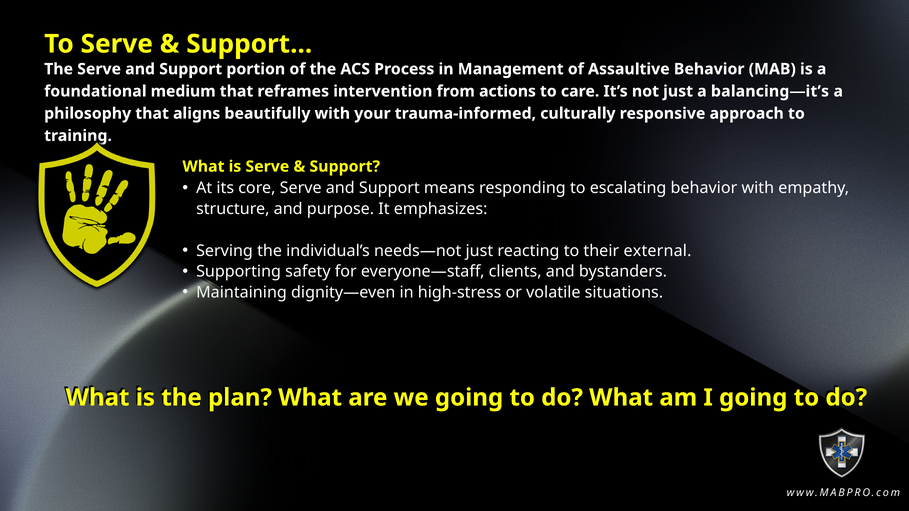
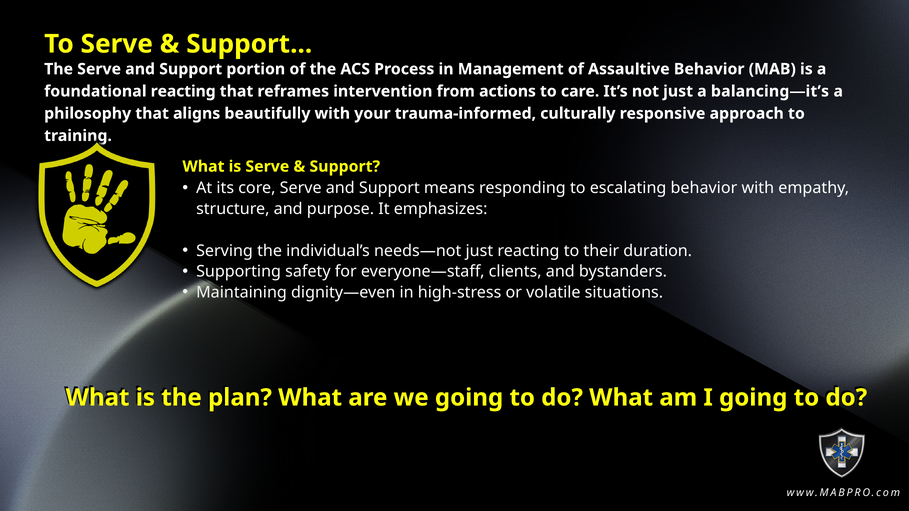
foundational medium: medium -> reacting (183, 91)
external: external -> duration (658, 251)
